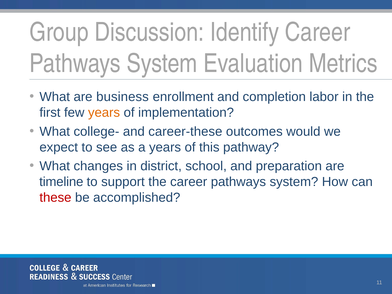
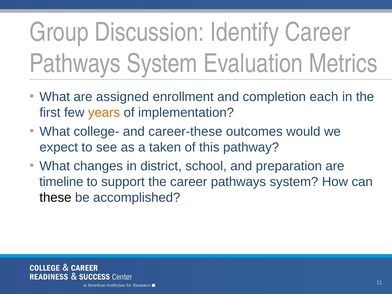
business: business -> assigned (123, 97)
labor: labor -> each (324, 97)
a years: years -> taken (165, 147)
these colour: red -> black (55, 198)
